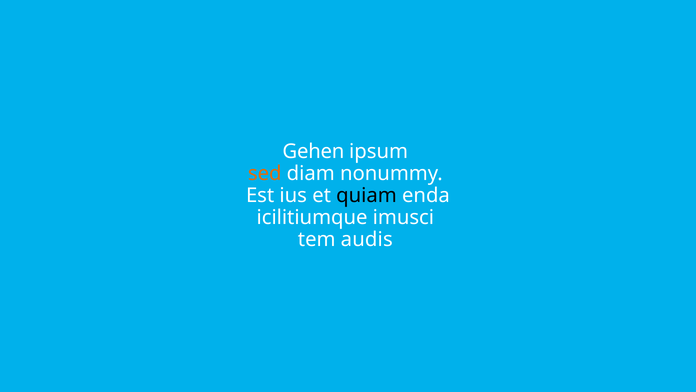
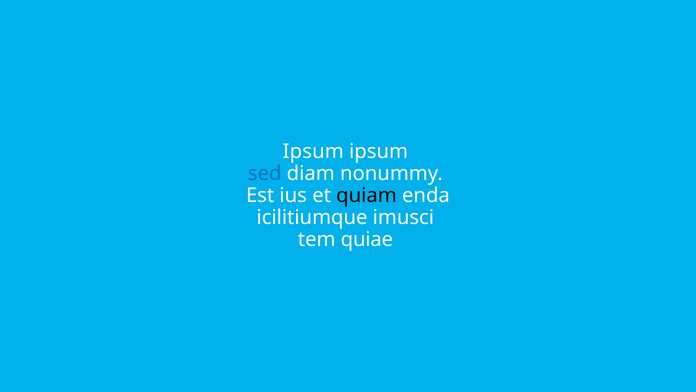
Gehen: Gehen -> Ipsum (313, 152)
sed colour: orange -> blue (265, 173)
audis: audis -> quiae (367, 239)
